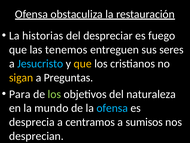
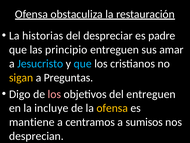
fuego: fuego -> padre (162, 36)
tenemos: tenemos -> principio (66, 50)
seres: seres -> amar (171, 50)
que colour: yellow -> light blue (83, 63)
Para: Para -> Digo (20, 94)
los colour: light green -> pink (54, 94)
del naturaleza: naturaleza -> entreguen (151, 94)
mundo: mundo -> incluye (51, 108)
ofensa colour: light blue -> yellow (112, 108)
desprecia: desprecia -> mantiene (32, 122)
